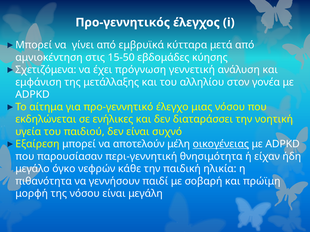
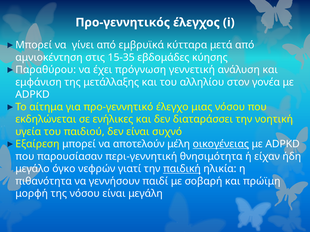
15-50: 15-50 -> 15-35 (121, 58)
Σχετιζόμενα: Σχετιζόμενα -> Παραθύρου (46, 70)
κάθε: κάθε -> γιατί (130, 169)
παιδική underline: none -> present (182, 169)
